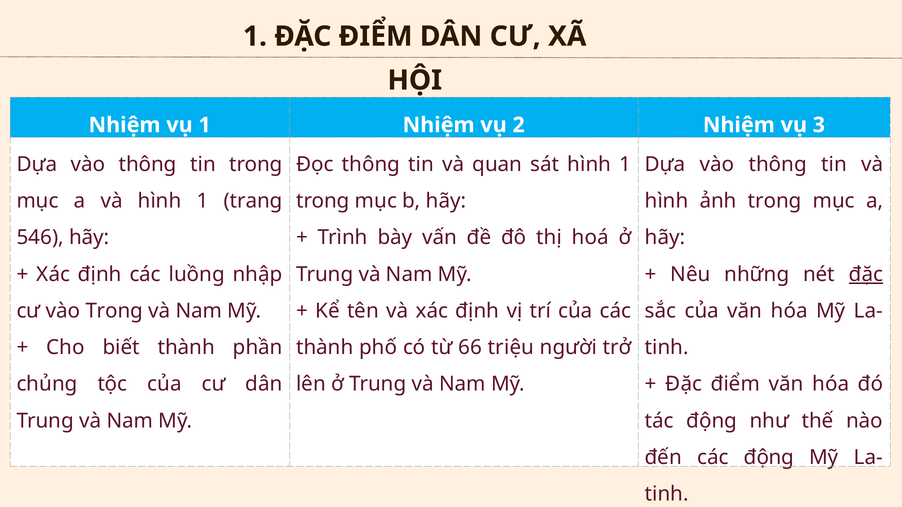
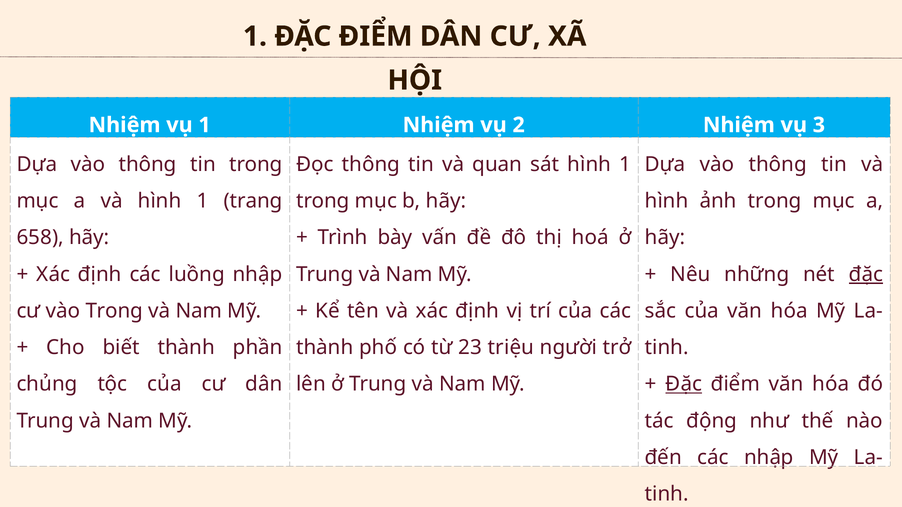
546: 546 -> 658 (40, 238)
66: 66 -> 23 (470, 348)
Đặc underline: none -> present (684, 384)
các động: động -> nhập (769, 458)
